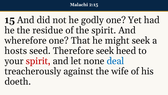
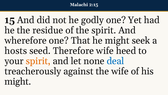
Therefore seek: seek -> wife (105, 51)
spirit colour: red -> orange (38, 61)
doeth: doeth -> might (18, 81)
